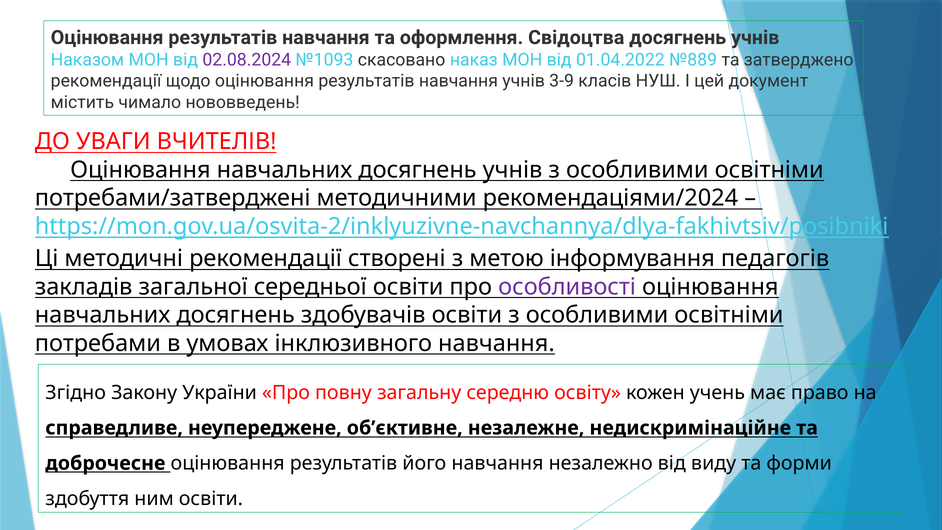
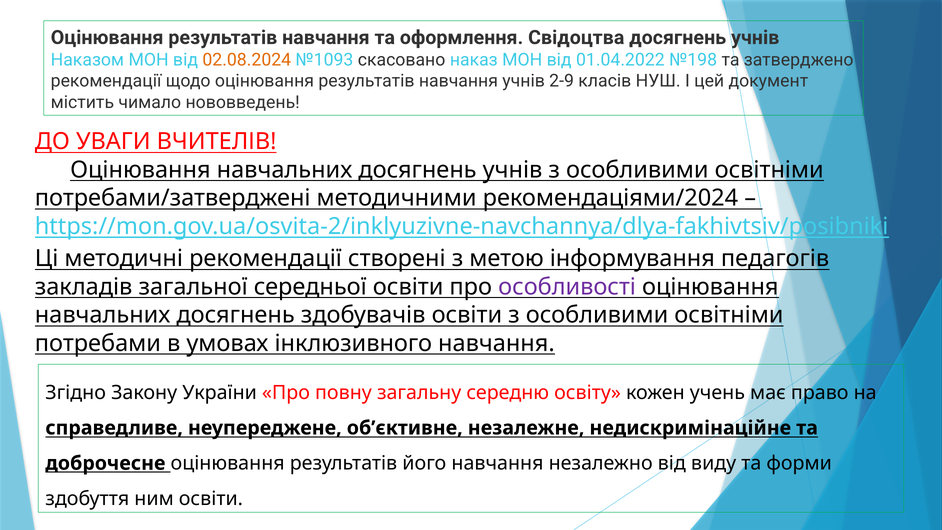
02.08.2024 colour: purple -> orange (247, 60)
№889: №889 -> №198 (693, 60)
3-9: 3-9 -> 2-9 (562, 81)
